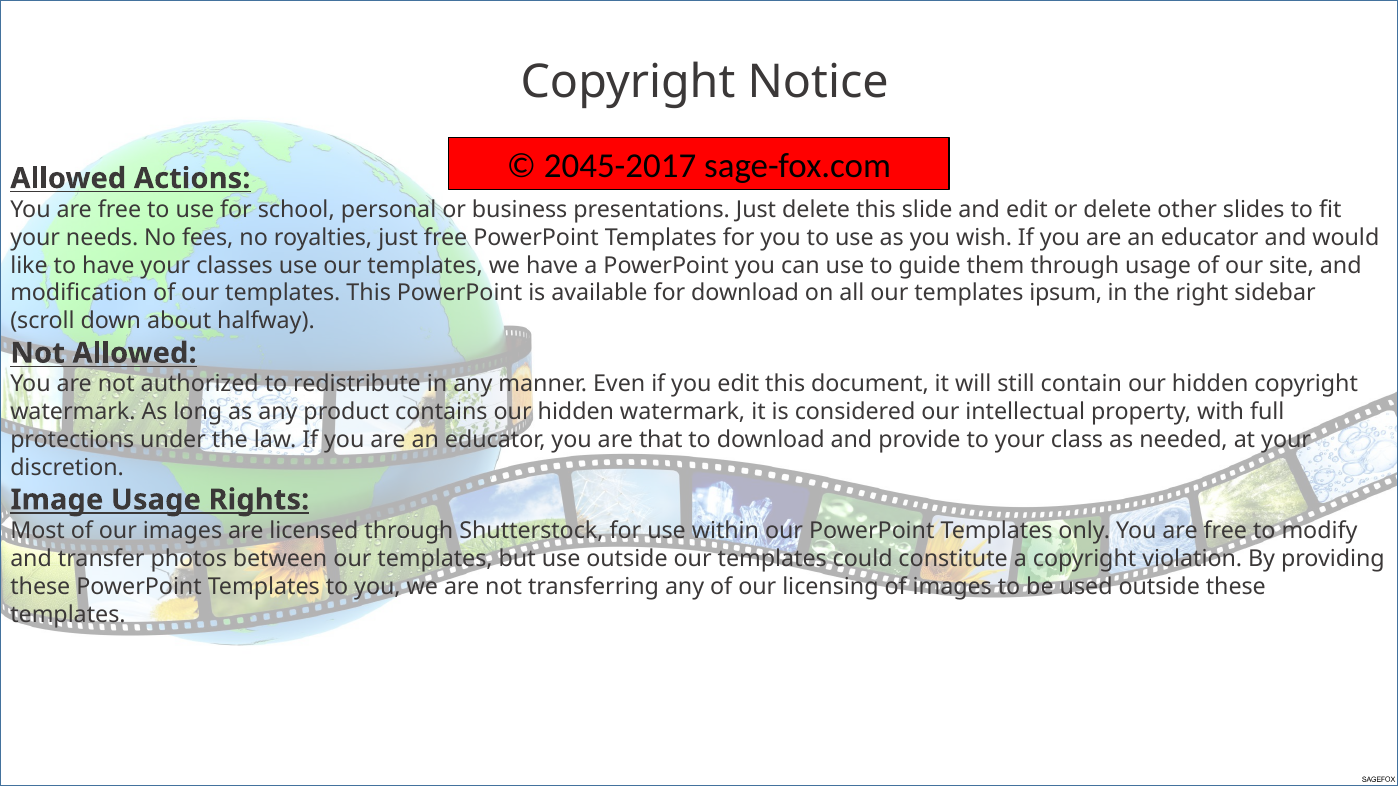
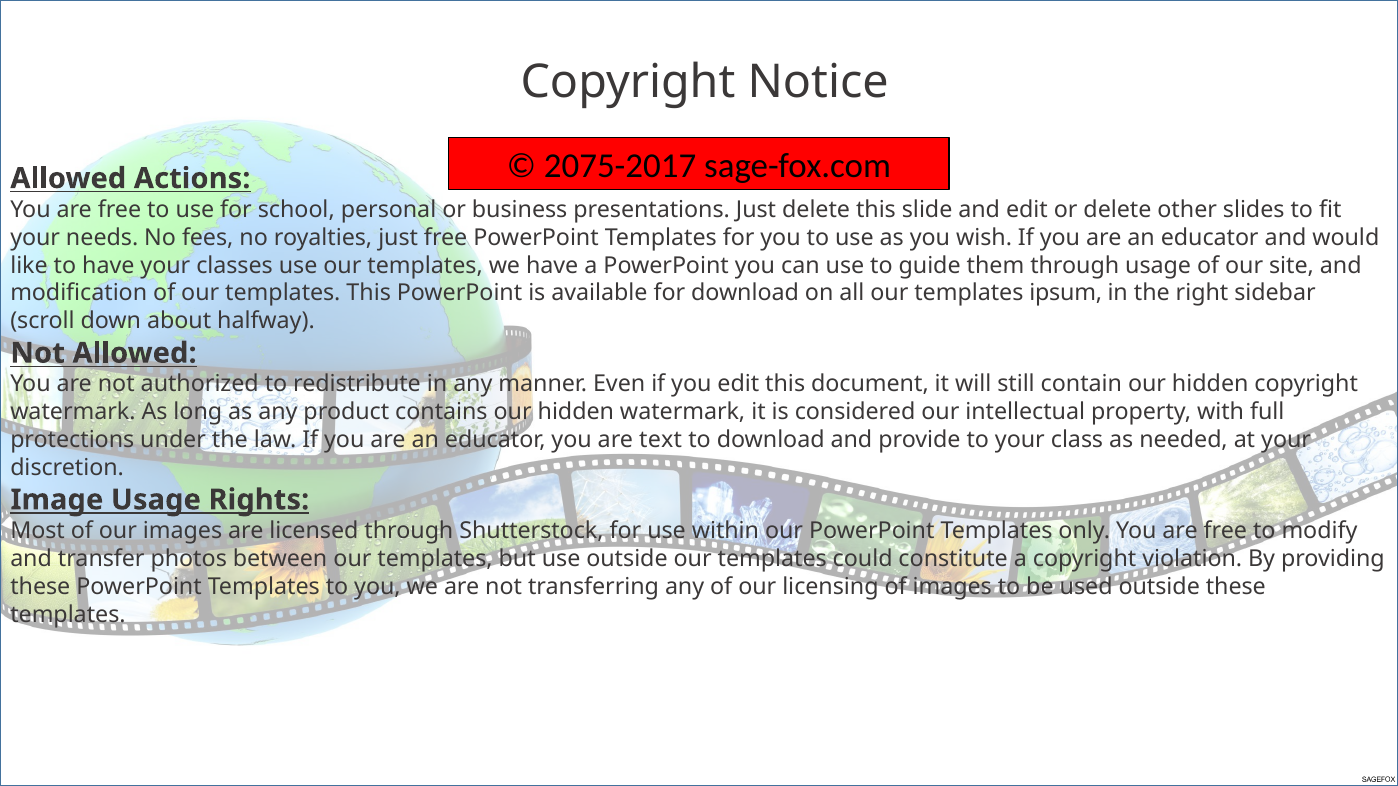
2045-2017: 2045-2017 -> 2075-2017 (620, 166)
that: that -> text (661, 440)
